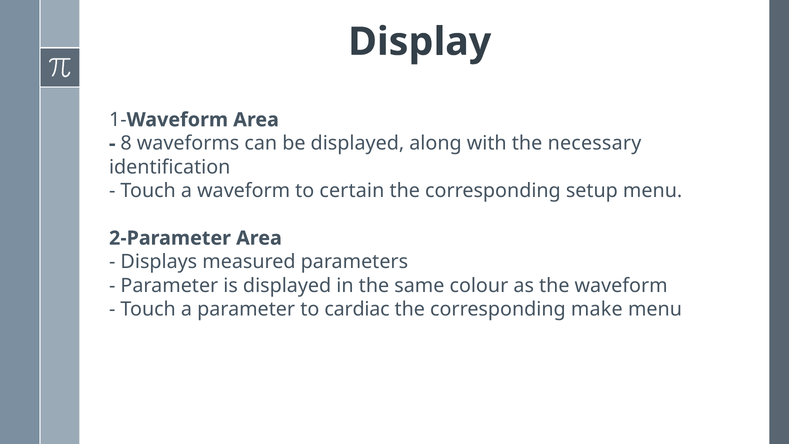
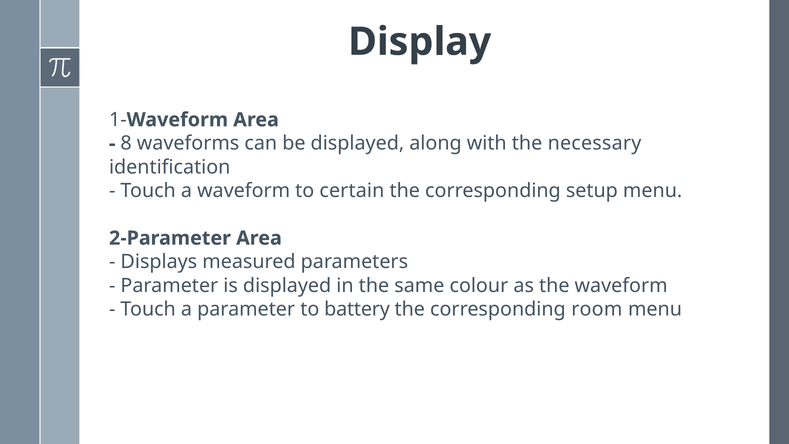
cardiac: cardiac -> battery (357, 309)
make: make -> room (597, 309)
